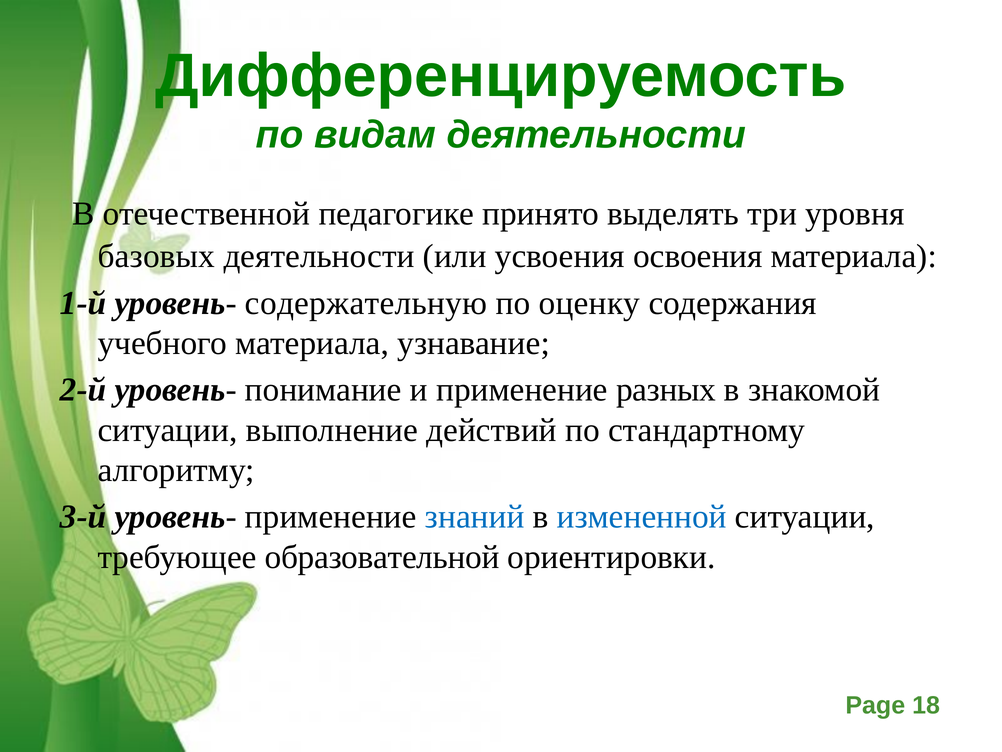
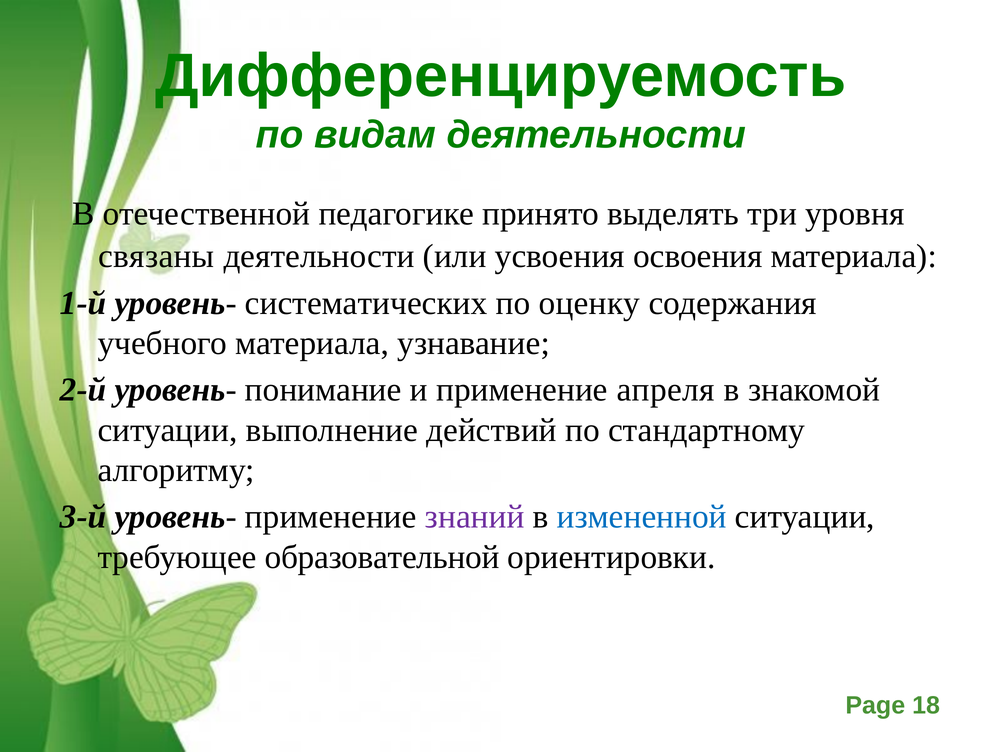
базовых: базовых -> связаны (156, 256)
содержательную: содержательную -> систематических (366, 303)
разных: разных -> апреля (666, 390)
знаний colour: blue -> purple (475, 517)
